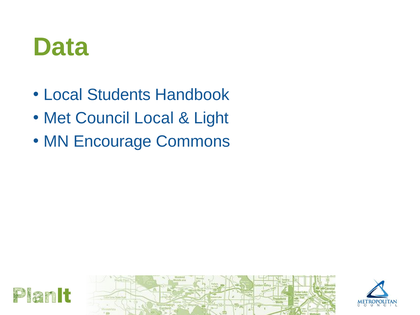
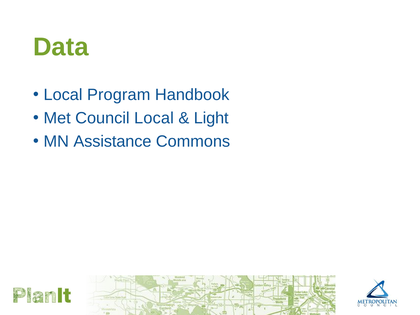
Students: Students -> Program (119, 95)
Encourage: Encourage -> Assistance (112, 142)
